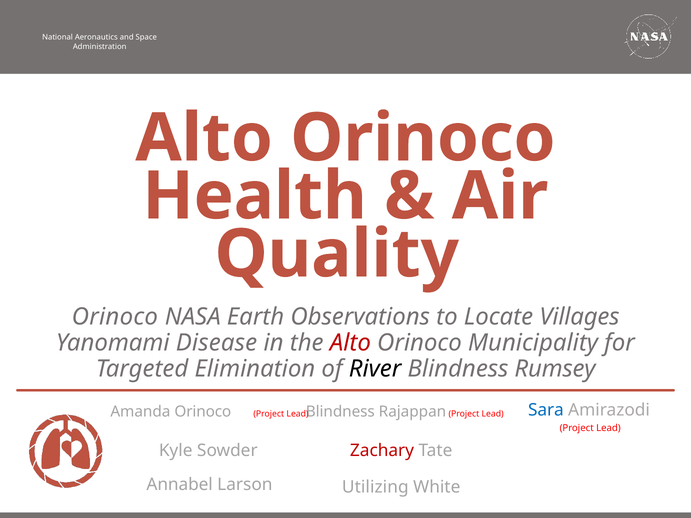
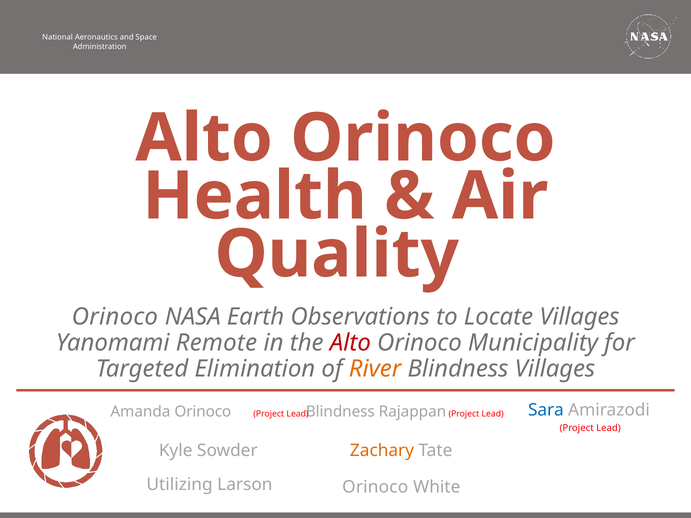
Disease: Disease -> Remote (216, 343)
River colour: black -> orange (375, 369)
Blindness Rumsey: Rumsey -> Villages (555, 369)
Zachary colour: red -> orange (382, 451)
Annabel: Annabel -> Utilizing (180, 485)
Utilizing: Utilizing -> Orinoco (375, 487)
